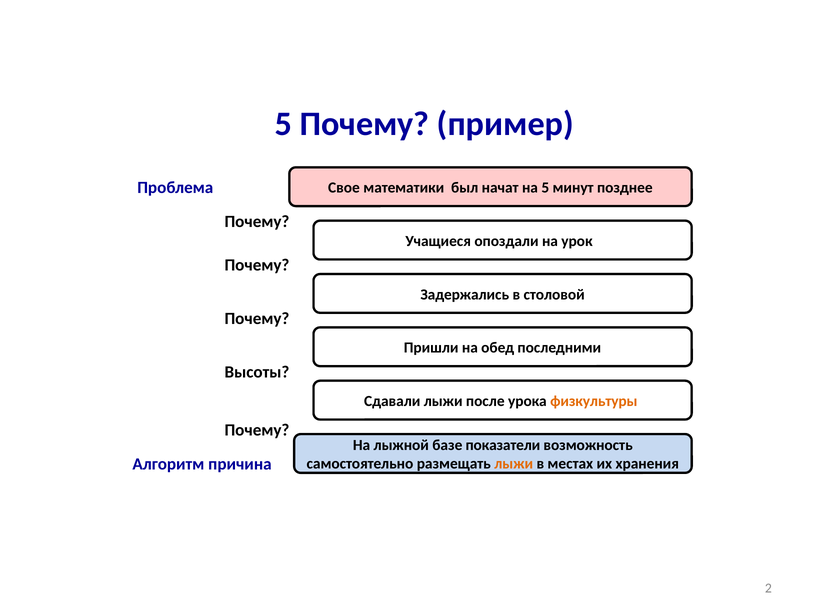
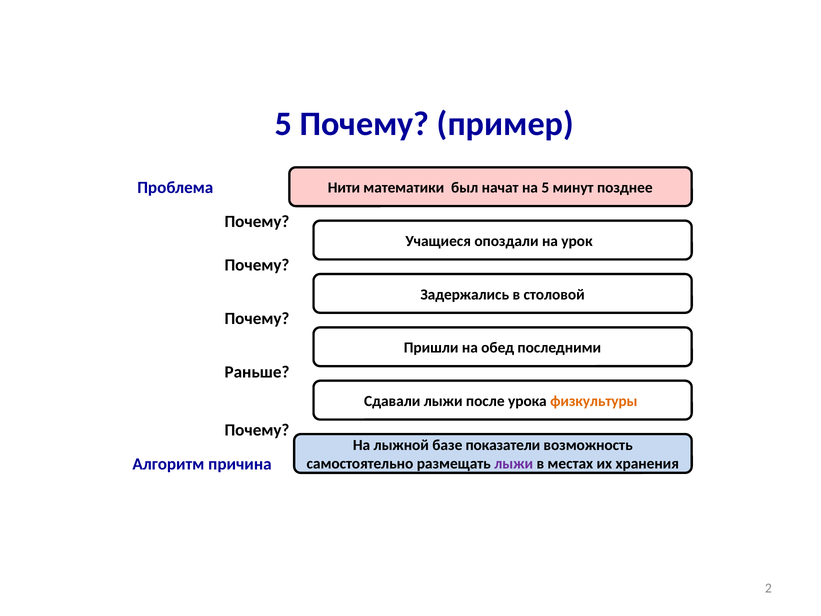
Свое: Свое -> Нити (344, 188)
Высоты: Высоты -> Раньше (257, 372)
лыжи colour: orange -> purple (514, 464)
